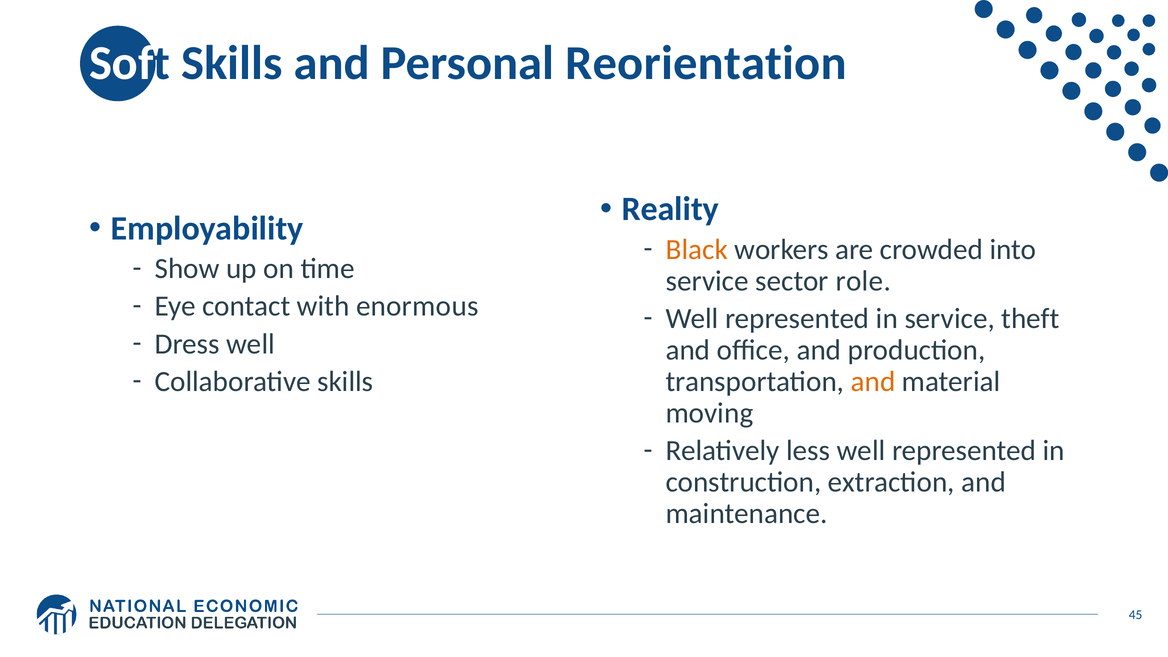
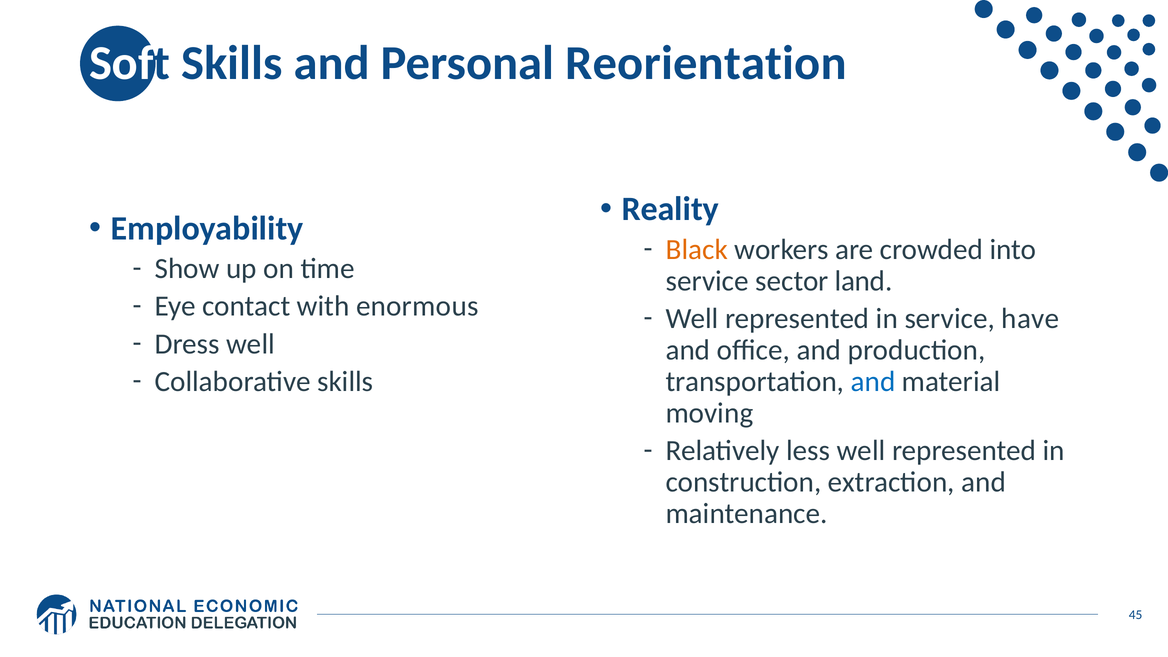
role: role -> land (864, 281)
theft: theft -> have (1030, 318)
and colour: orange -> blue (873, 382)
